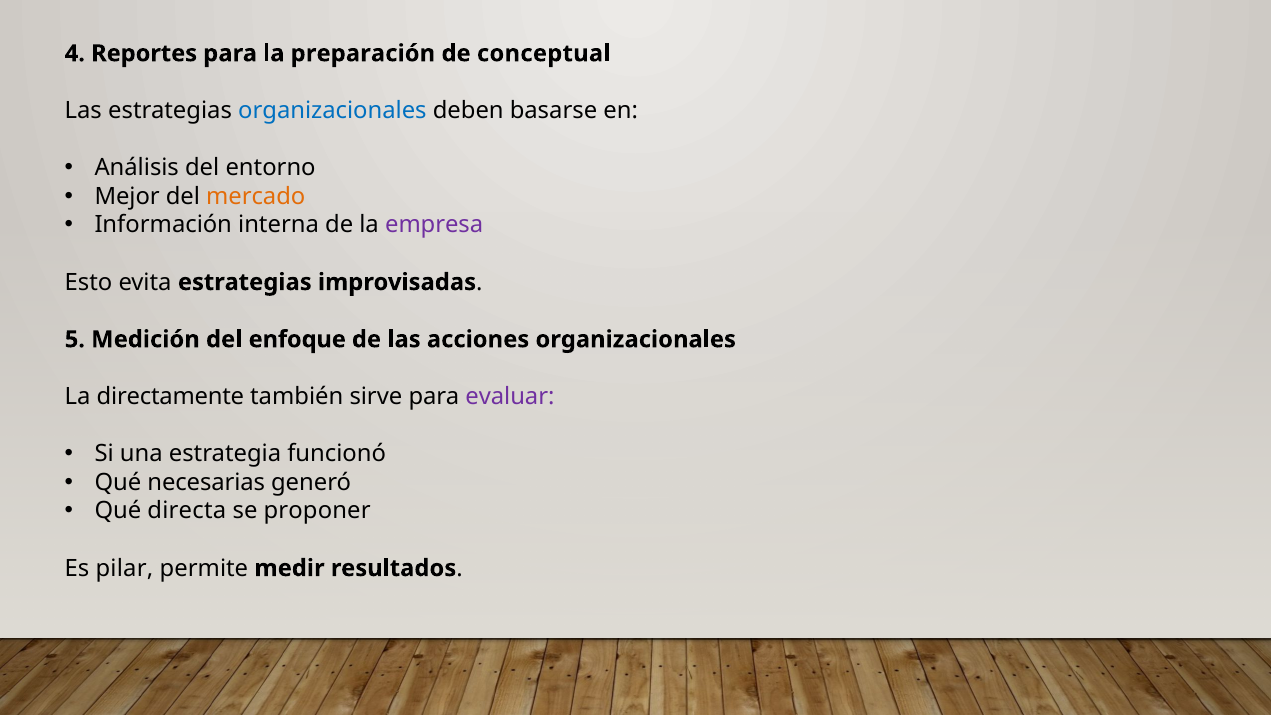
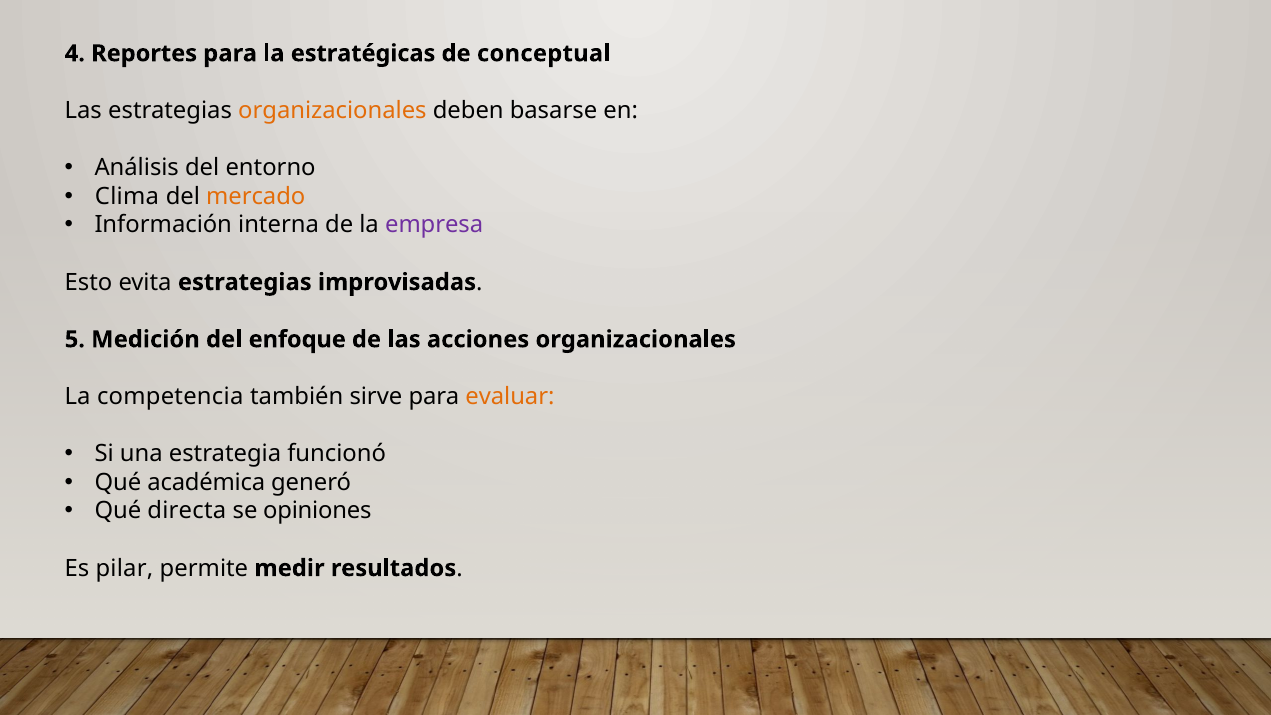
preparación: preparación -> estratégicas (363, 53)
organizacionales colour: blue -> orange (332, 111)
Mejor: Mejor -> Clima (127, 196)
directamente: directamente -> competencia (170, 397)
evaluar colour: purple -> orange (510, 397)
necesarias: necesarias -> académica (206, 482)
proponer: proponer -> opiniones (317, 511)
